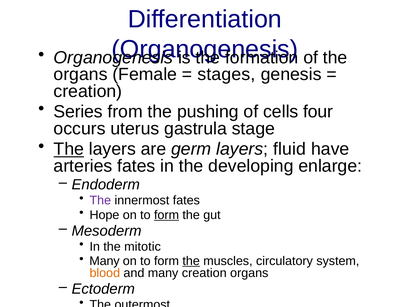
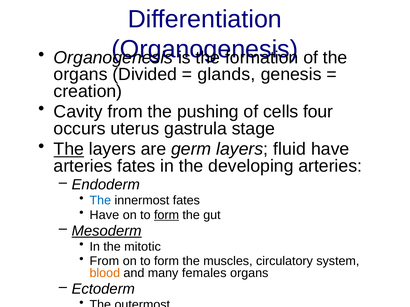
Female: Female -> Divided (145, 75)
stages: stages -> glands (226, 75)
Series: Series -> Cavity (78, 112)
developing enlarge: enlarge -> arteries (330, 166)
The colour: purple -> blue (100, 201)
Hope: Hope -> Have (104, 215)
Mesoderm underline: none -> present (107, 231)
Many: Many -> From (104, 261)
the underline: present -> none (191, 261)
many creation: creation -> females (204, 274)
